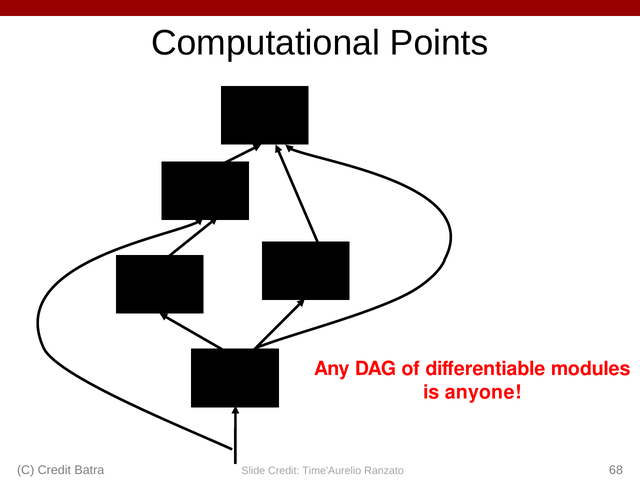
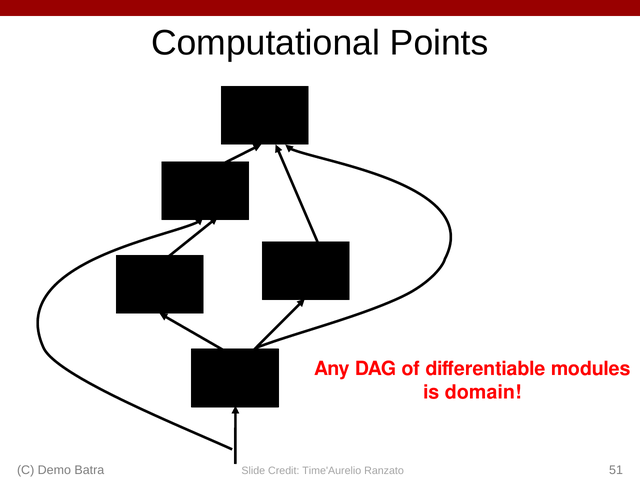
anyone: anyone -> domain (483, 392)
C Credit: Credit -> Demo (54, 470)
68: 68 -> 51 (616, 470)
